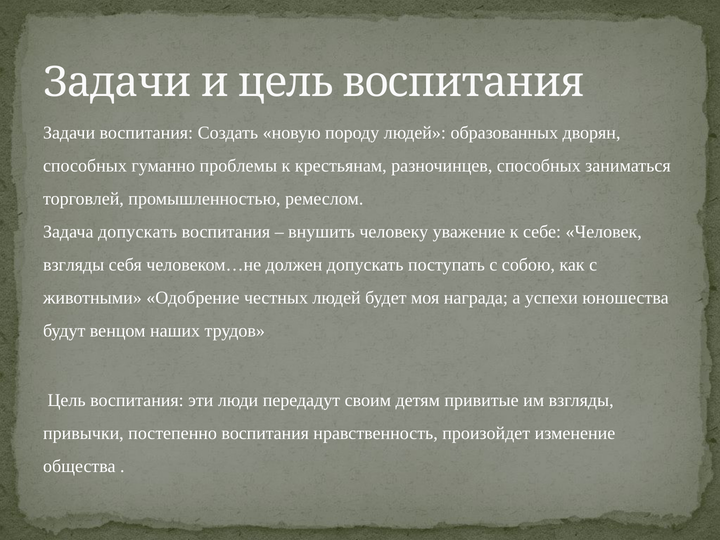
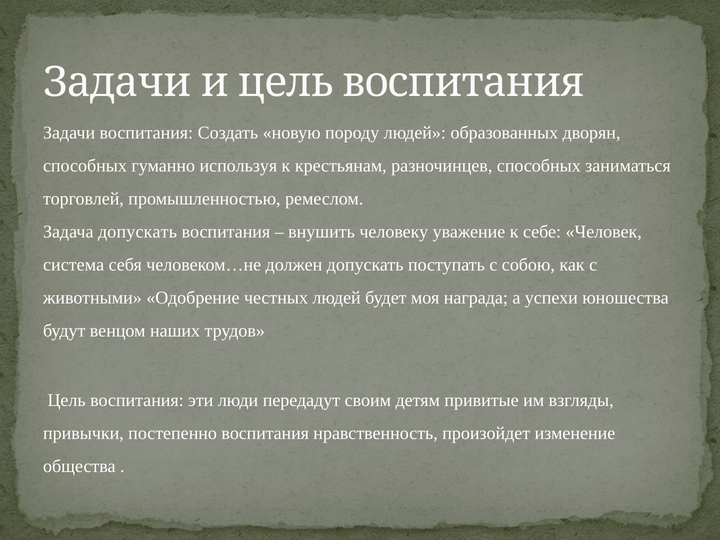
проблемы: проблемы -> используя (238, 166)
взгляды: взгляды -> система (74, 265)
